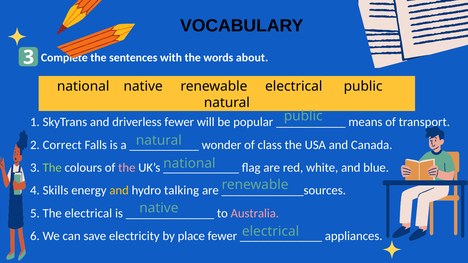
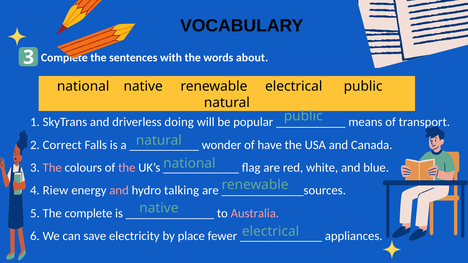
driverless fewer: fewer -> doing (179, 122)
class: class -> have (270, 145)
The colour: light green -> pink (52, 168)
Skills: Skills -> Riew (55, 191)
and colour: yellow -> pink (119, 191)
The electrical: electrical -> complete (88, 213)
